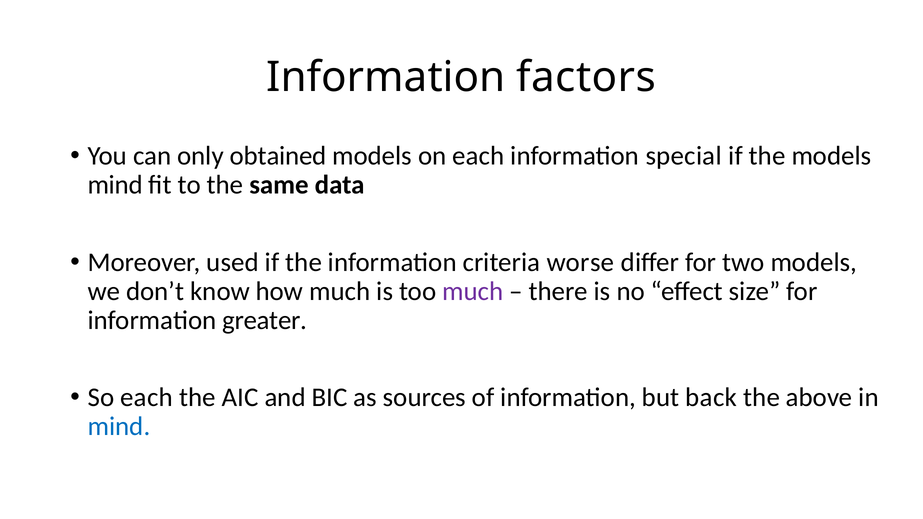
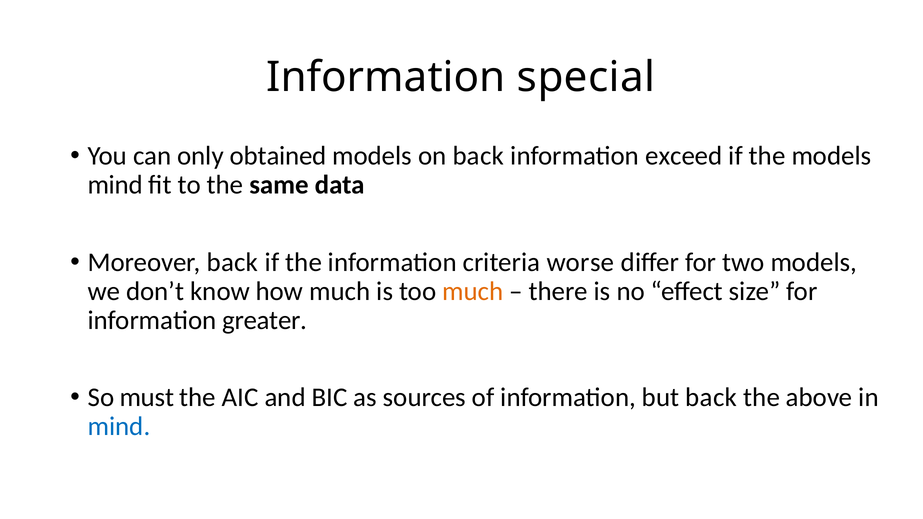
factors: factors -> special (586, 78)
on each: each -> back (478, 156)
special: special -> exceed (684, 156)
Moreover used: used -> back (232, 262)
much colour: purple -> orange (473, 291)
So each: each -> must (147, 398)
